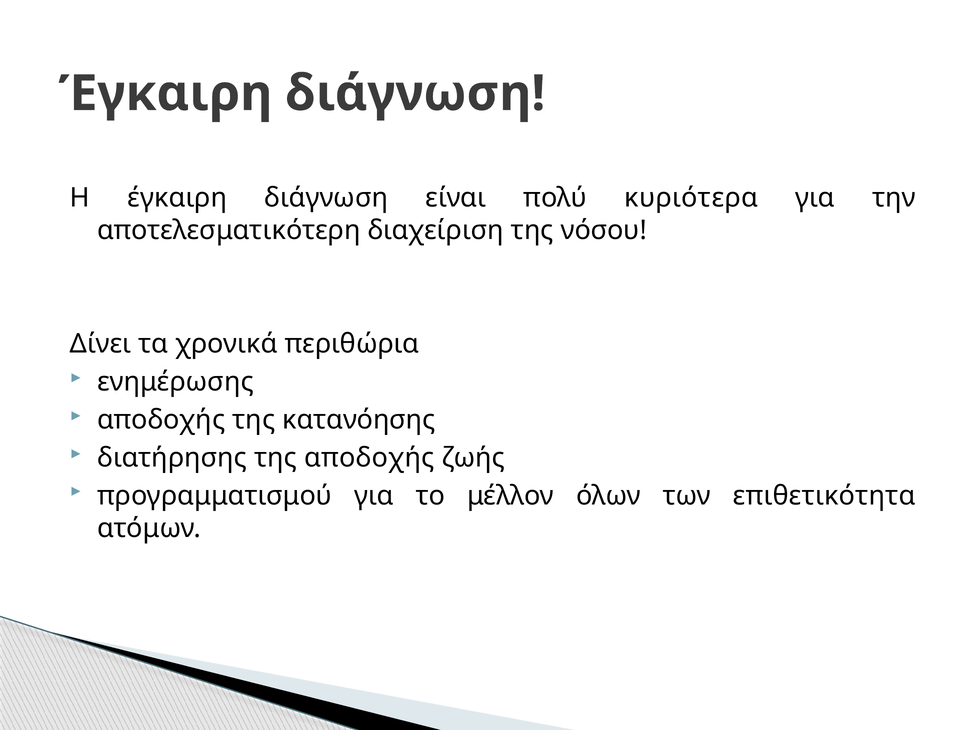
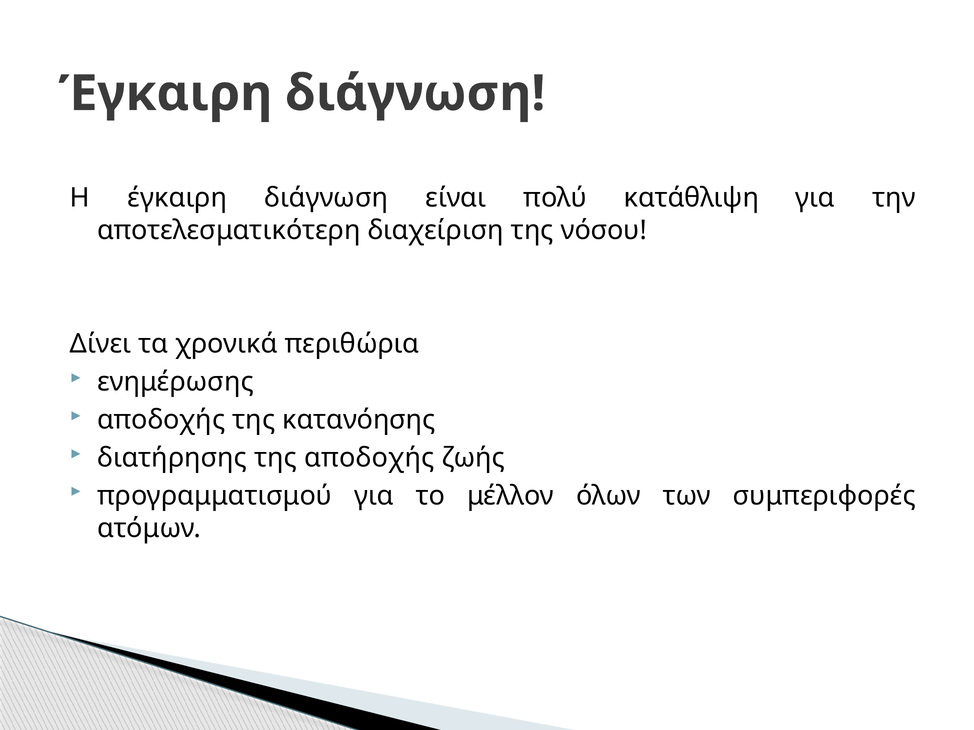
κυριότερα: κυριότερα -> κατάθλιψη (691, 198)
επιθετικότητα: επιθετικότητα -> συμπεριφορές (824, 496)
